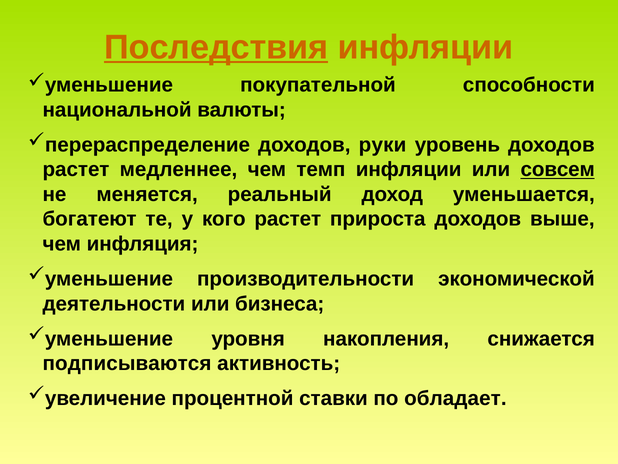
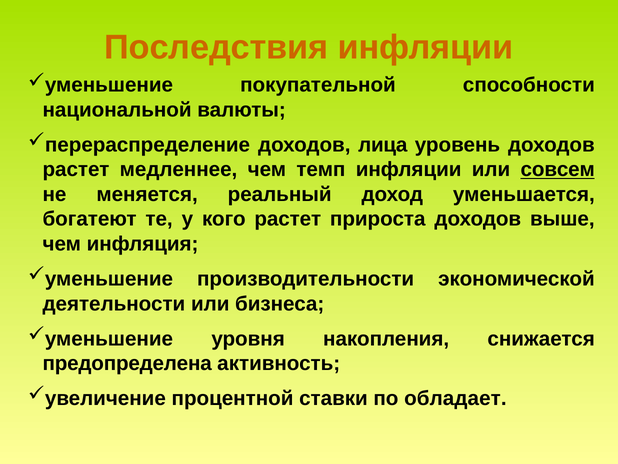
Последствия underline: present -> none (216, 47)
руки: руки -> лица (383, 145)
подписываются: подписываются -> предопределена (127, 363)
